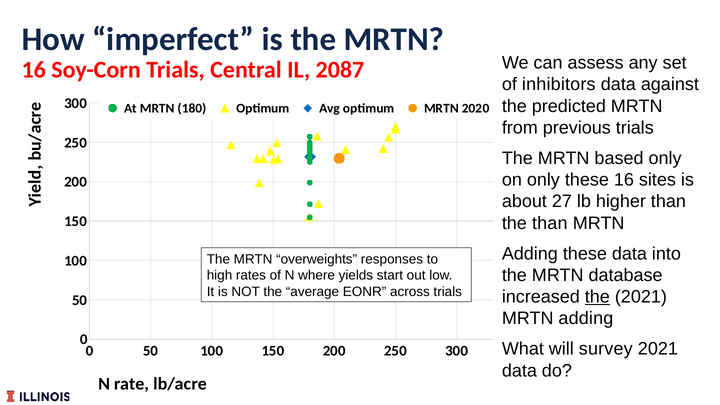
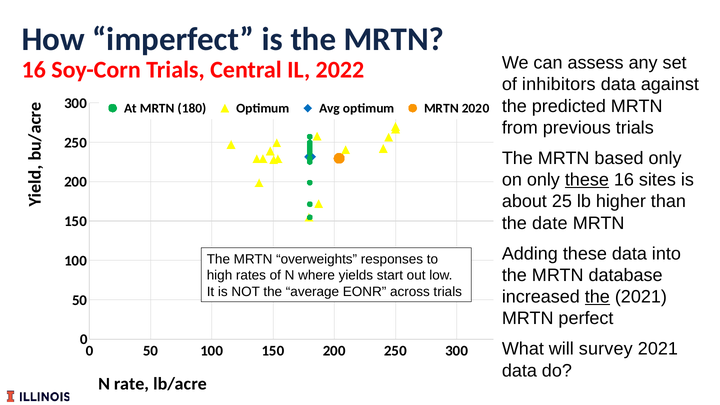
2087: 2087 -> 2022 (340, 70)
these underline: none -> present (587, 180)
27: 27 -> 25 (562, 201)
the than: than -> date (550, 223)
adding: adding -> perfect (586, 318)
